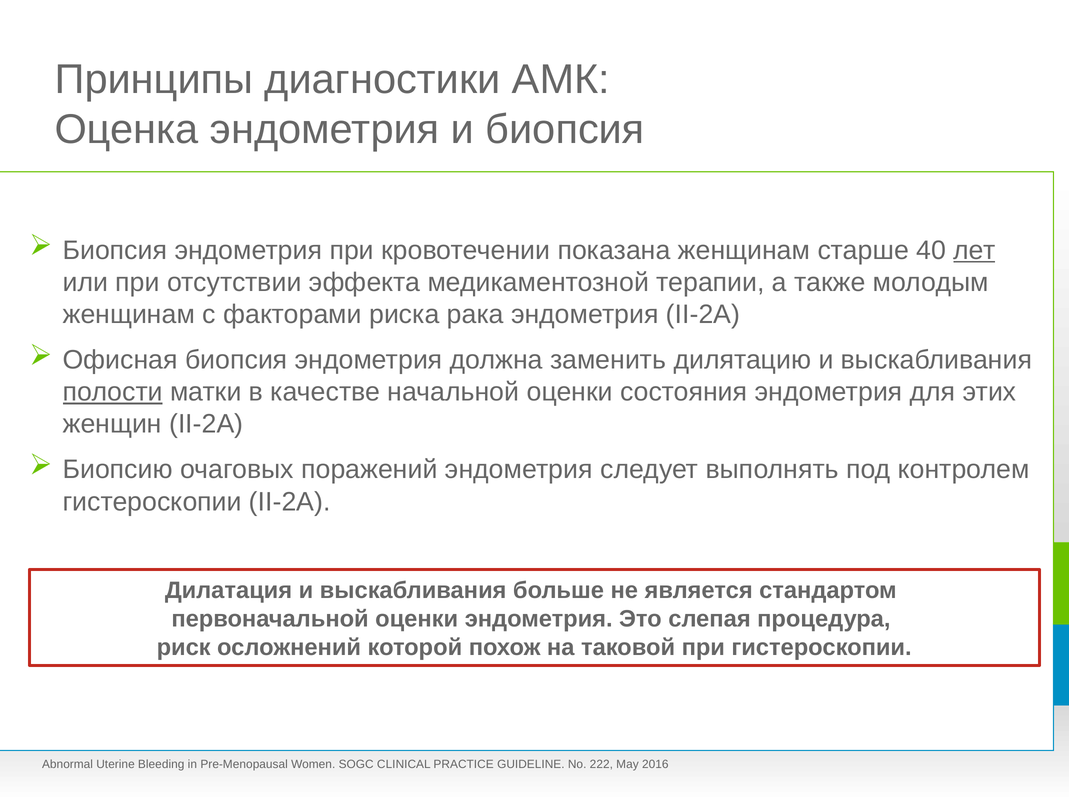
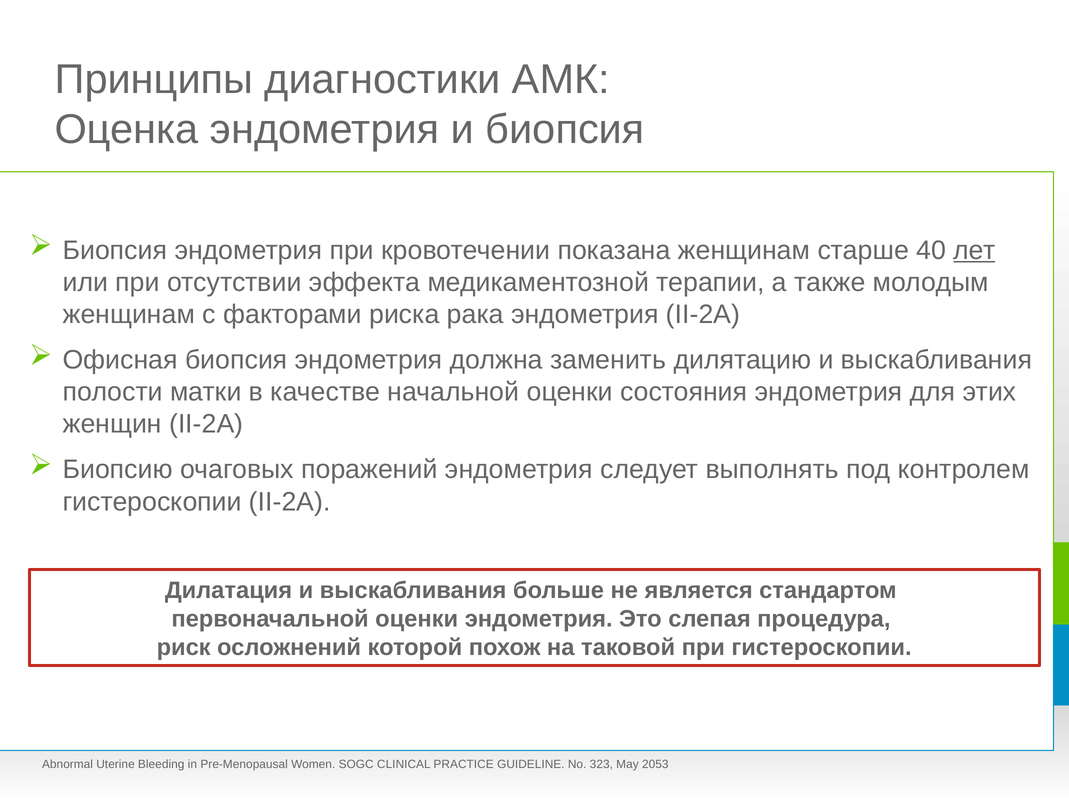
полости underline: present -> none (113, 392)
222: 222 -> 323 (601, 764)
2016: 2016 -> 2053 (655, 764)
